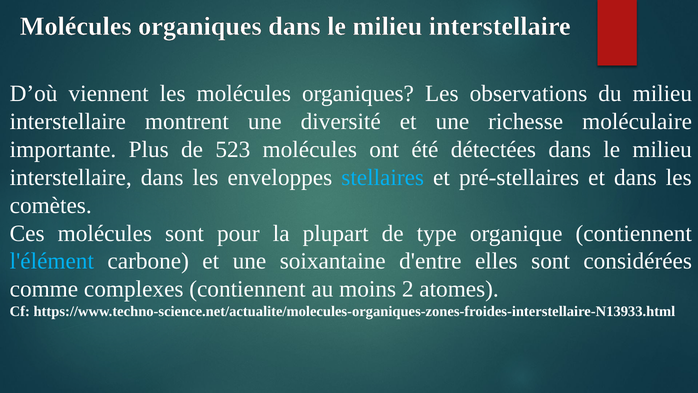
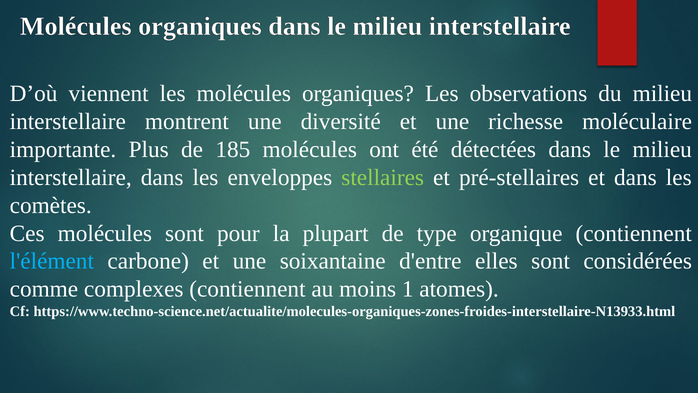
523: 523 -> 185 (233, 149)
stellaires colour: light blue -> light green (383, 177)
2: 2 -> 1 (408, 289)
